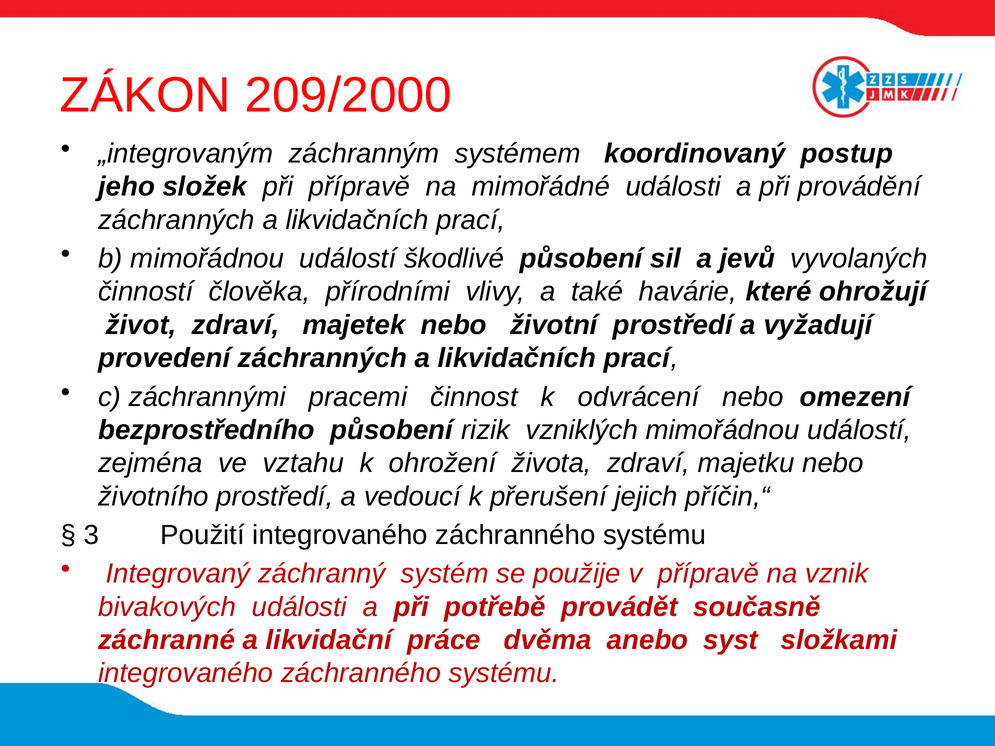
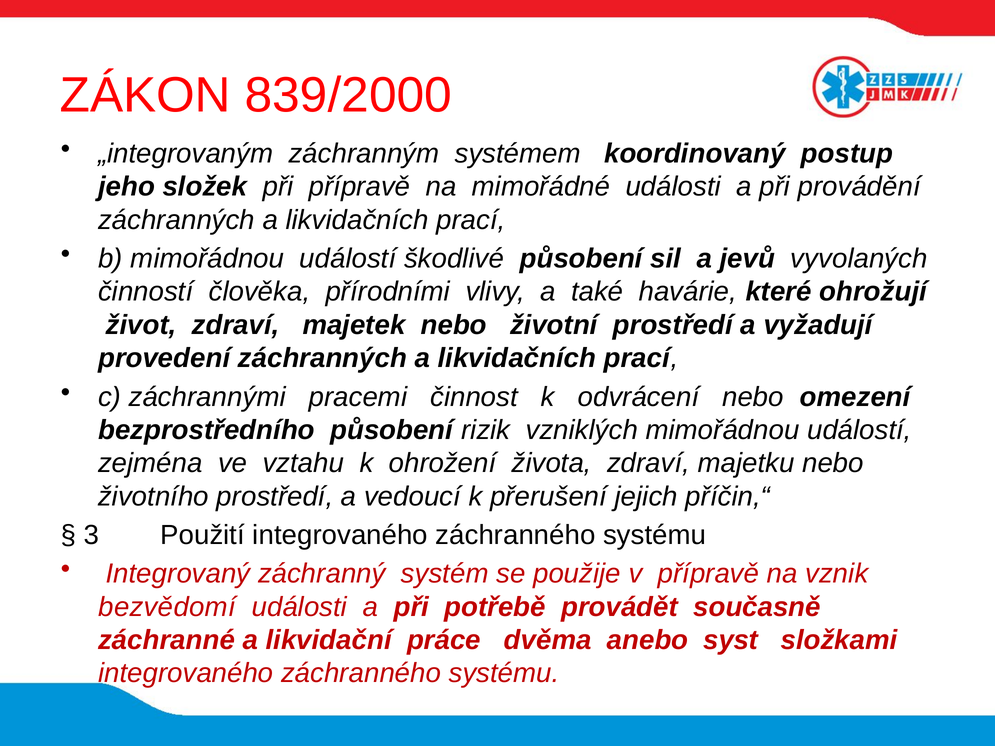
209/2000: 209/2000 -> 839/2000 (348, 96)
bivakových: bivakových -> bezvědomí (167, 607)
